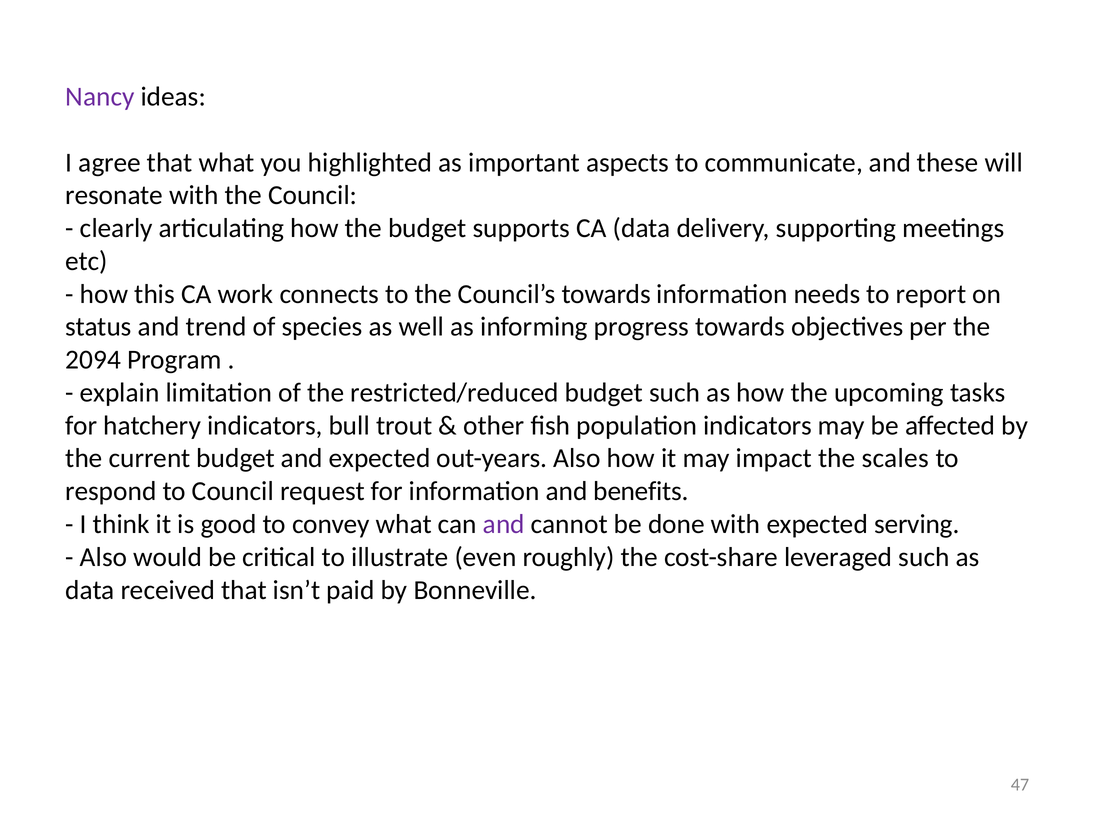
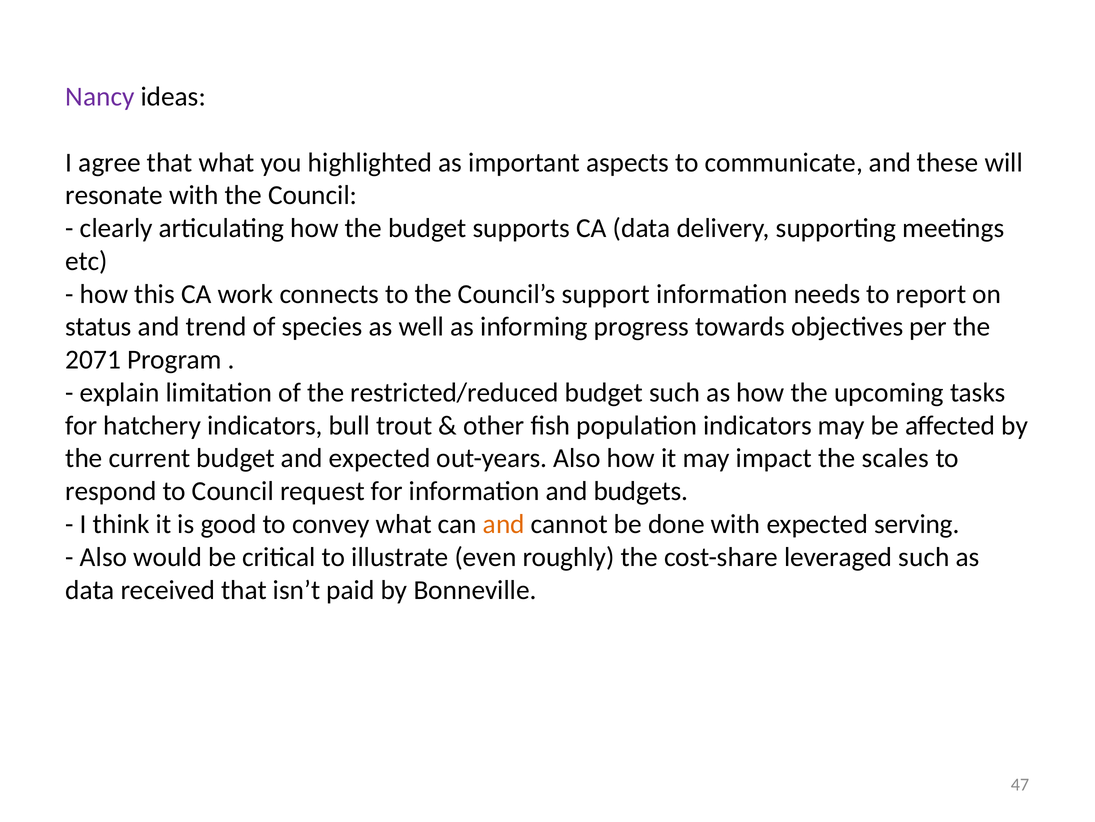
Council’s towards: towards -> support (606, 294)
2094: 2094 -> 2071 (93, 359)
benefits: benefits -> budgets (641, 491)
and colour: purple -> orange (504, 524)
